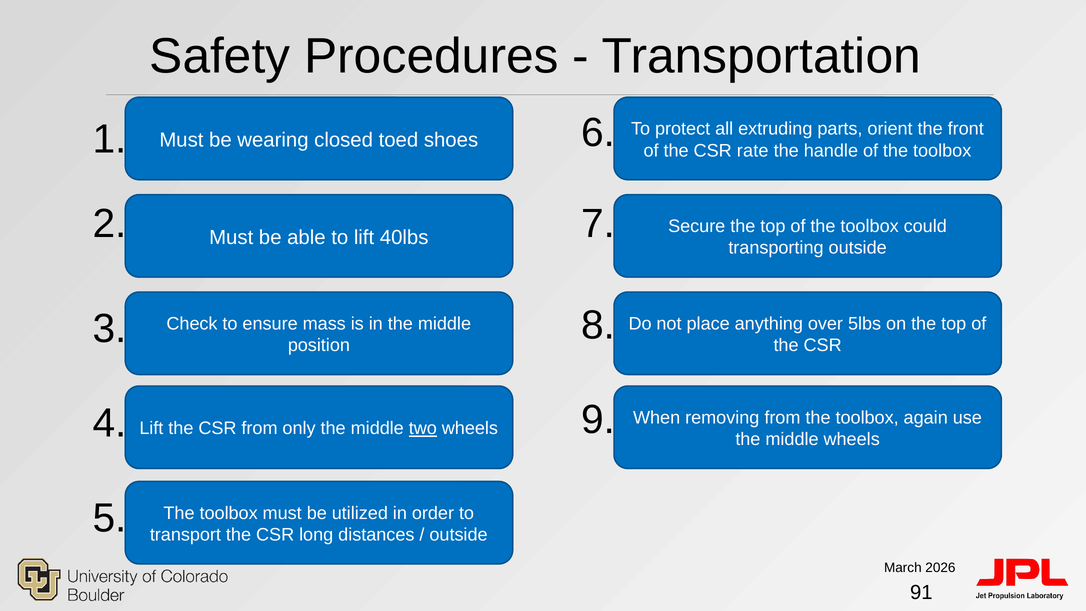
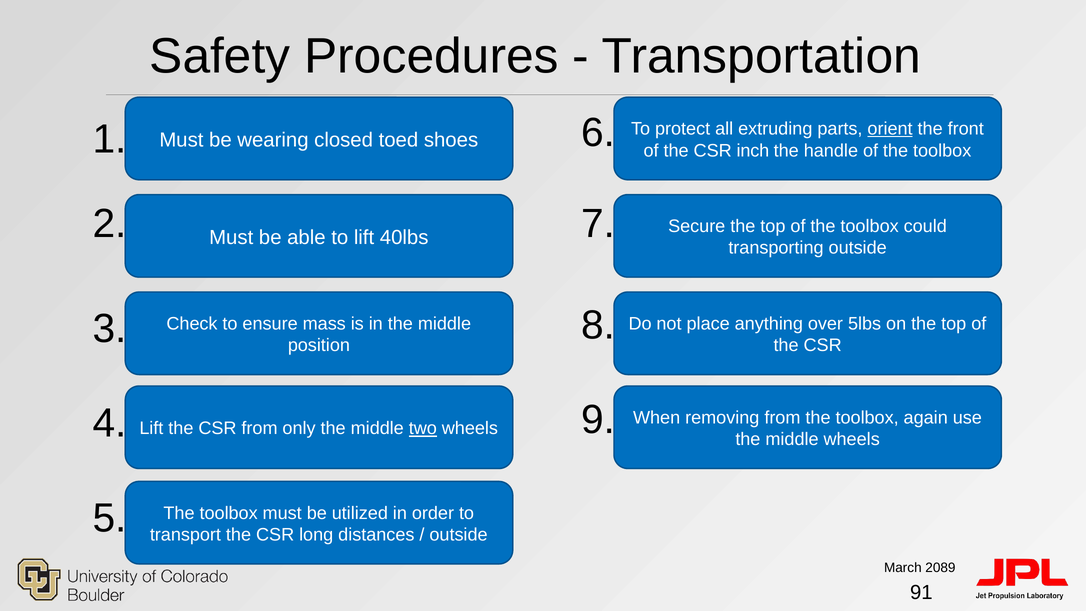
orient underline: none -> present (890, 129)
rate: rate -> inch (753, 151)
2026: 2026 -> 2089 (940, 567)
